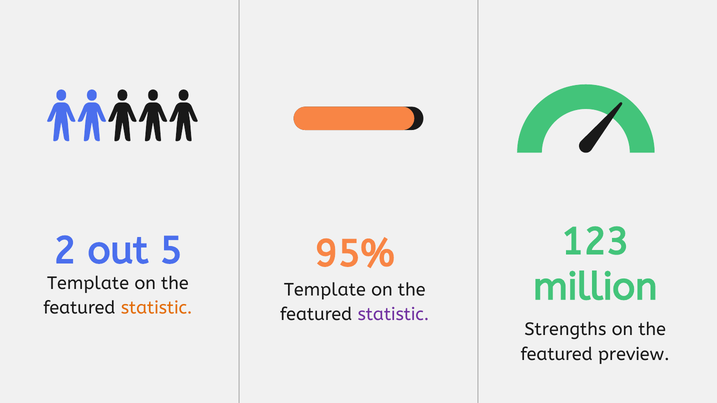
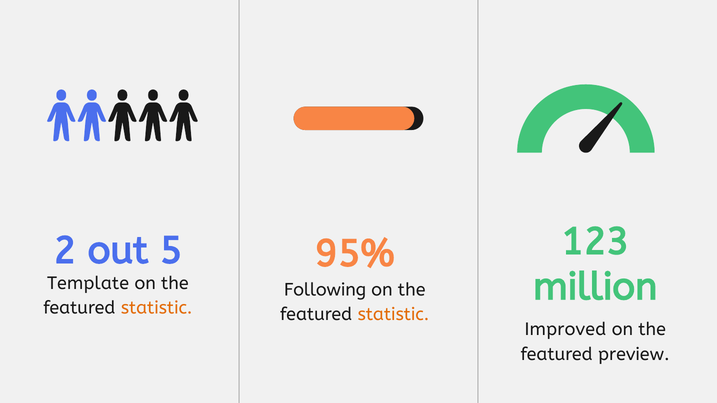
Template: Template -> Following (325, 290)
statistic colour: purple -> orange (393, 315)
Strengths: Strengths -> Improved (565, 330)
